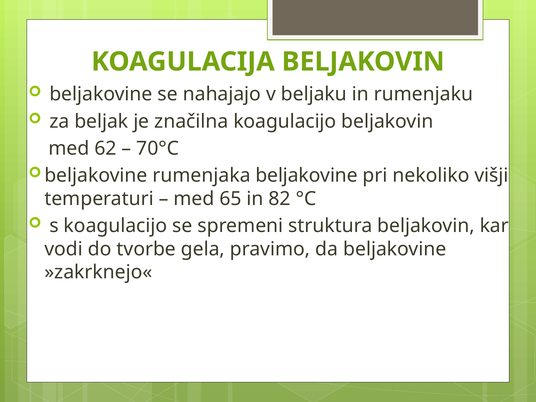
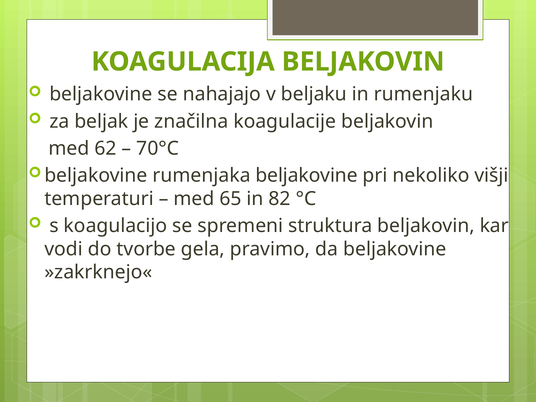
značilna koagulacijo: koagulacijo -> koagulacije (285, 121)
